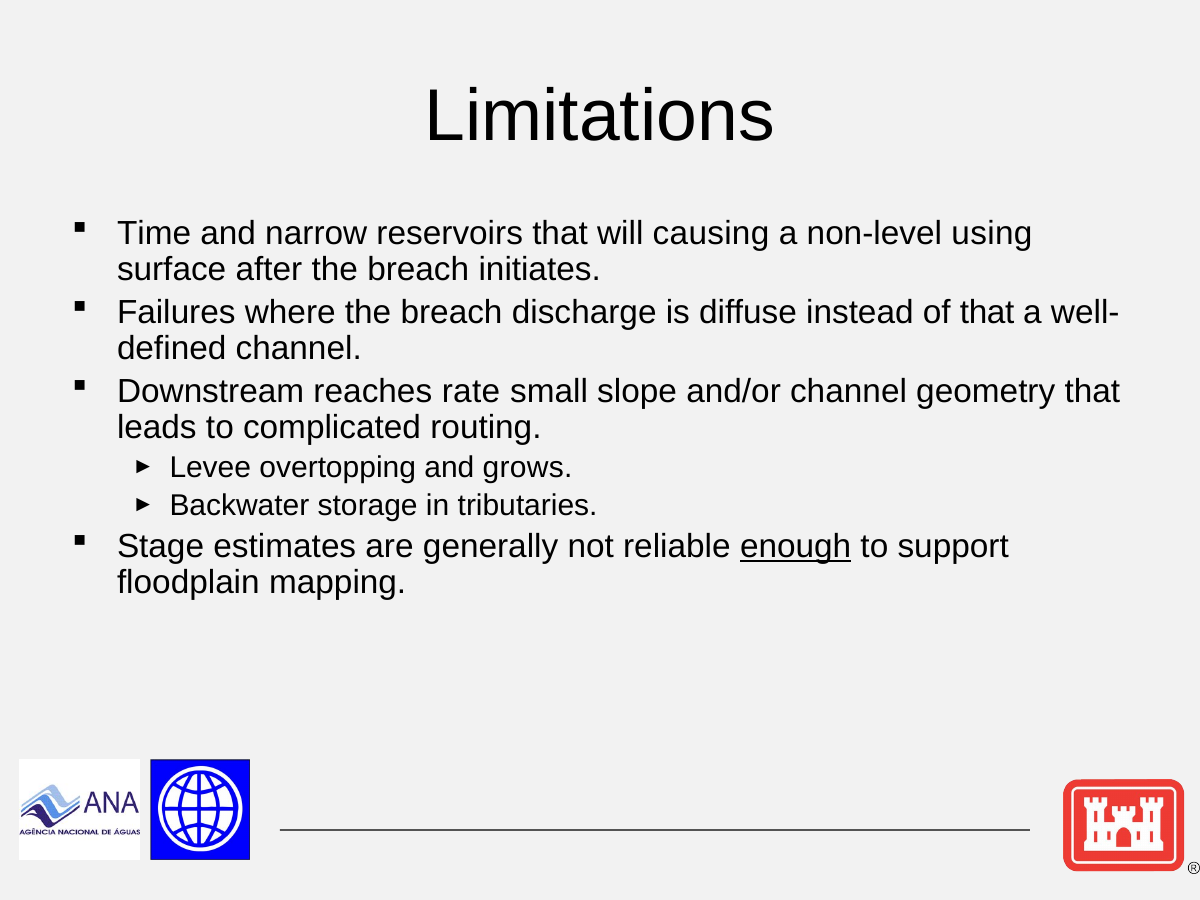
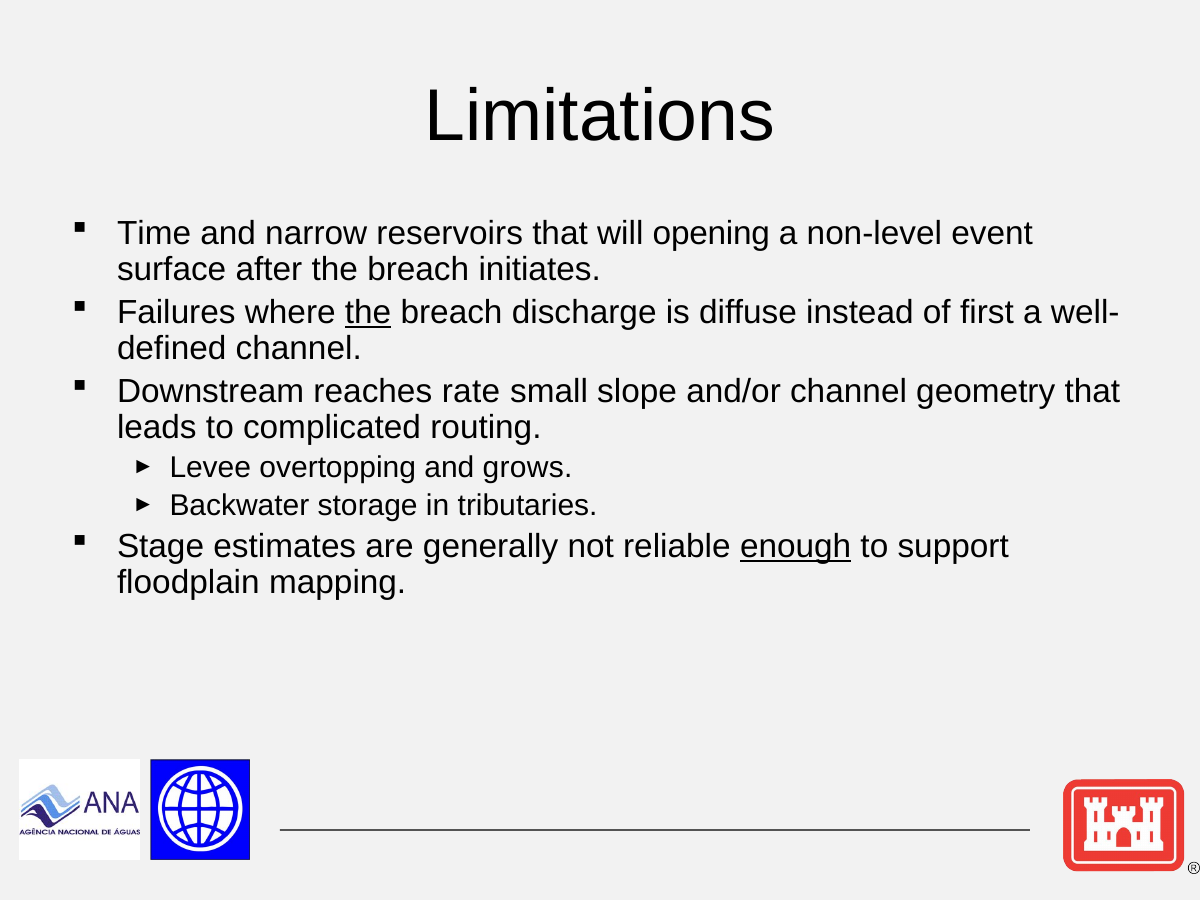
causing: causing -> opening (711, 234)
using: using -> event (992, 234)
the underline: none -> present (368, 312)
of that: that -> first (987, 312)
